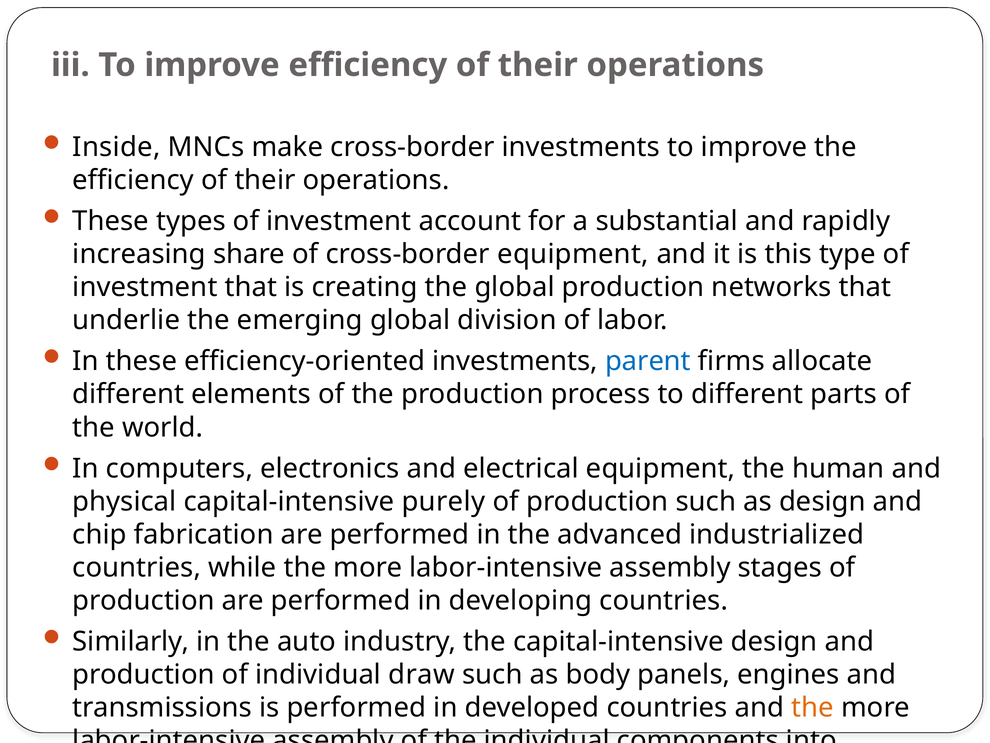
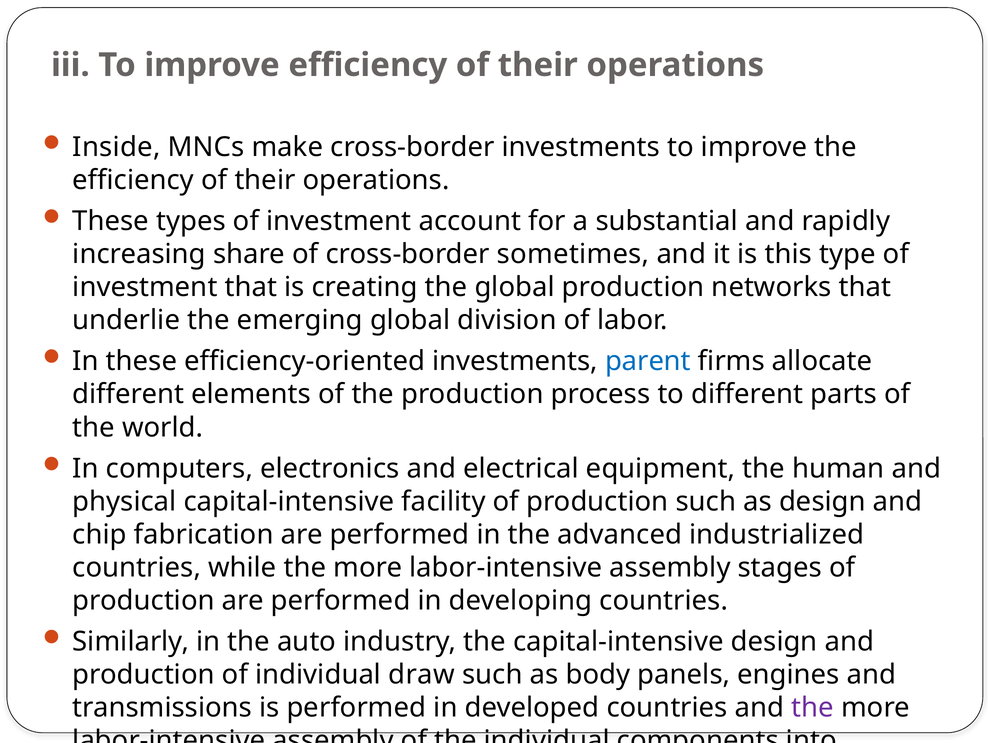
cross-border equipment: equipment -> sometimes (573, 254)
purely: purely -> facility (443, 501)
the colour: orange -> purple (813, 707)
